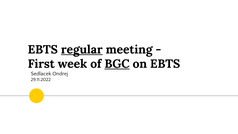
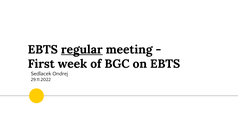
BGC underline: present -> none (117, 64)
